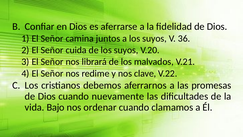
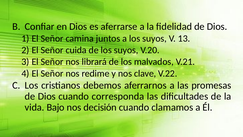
36: 36 -> 13 (184, 38)
nuevamente: nuevamente -> corresponda (118, 96)
ordenar: ordenar -> decisión (100, 107)
